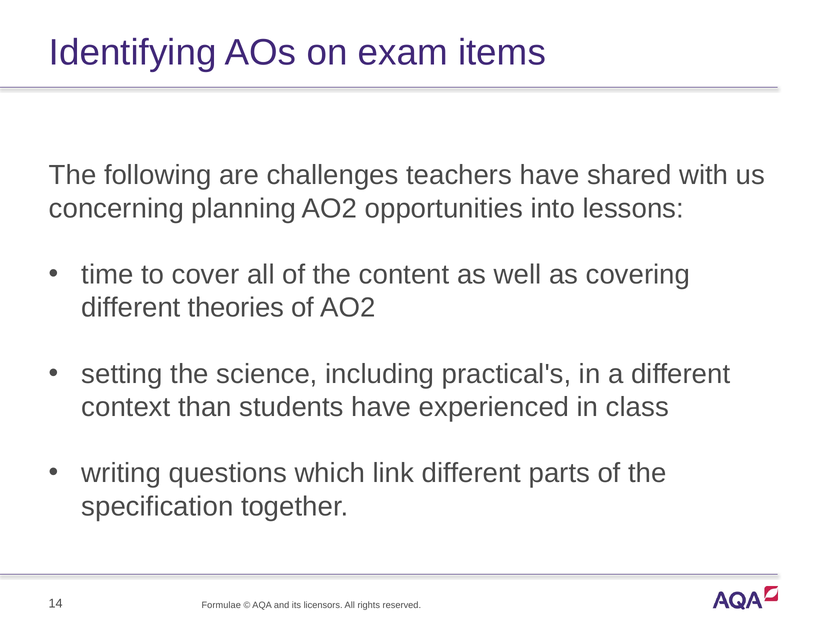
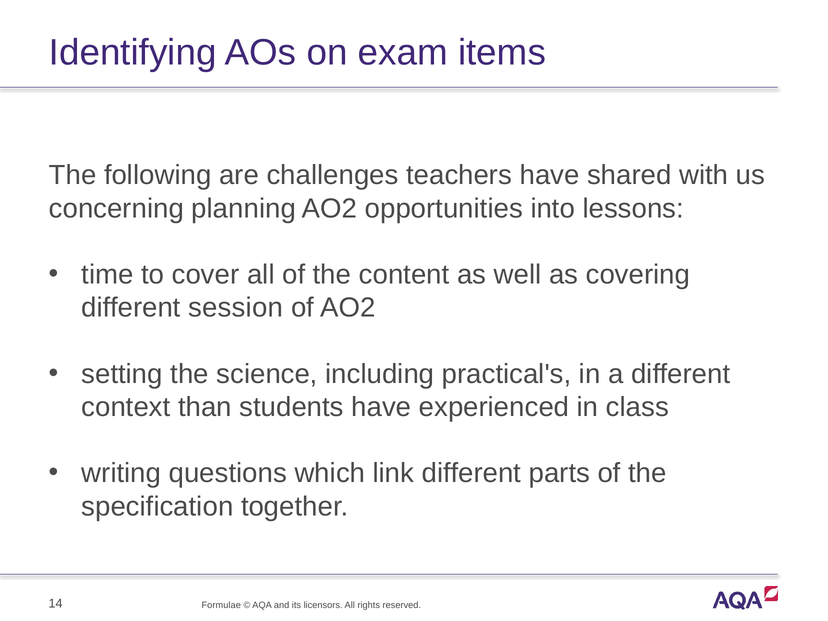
theories: theories -> session (236, 308)
